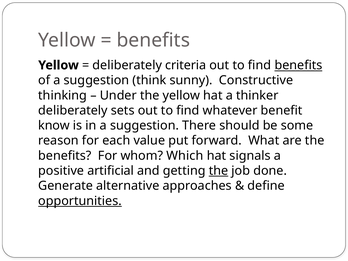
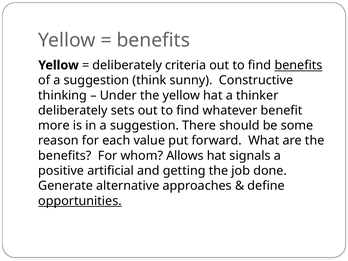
know: know -> more (54, 126)
Which: Which -> Allows (185, 156)
the underline: present -> none (219, 171)
